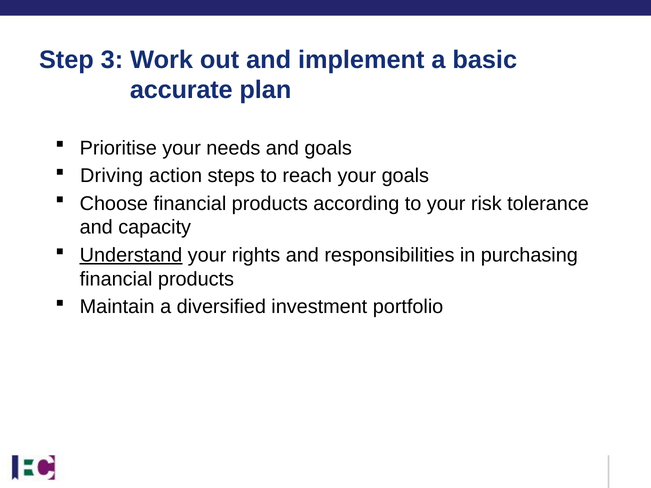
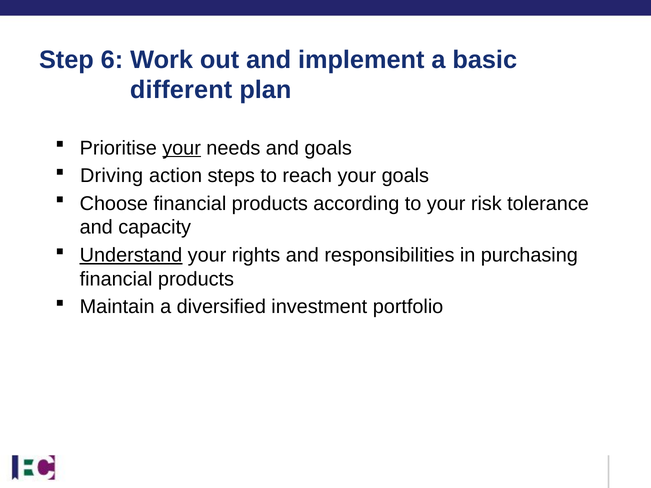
3: 3 -> 6 (112, 60)
accurate: accurate -> different (181, 90)
your underline: none -> present (182, 148)
